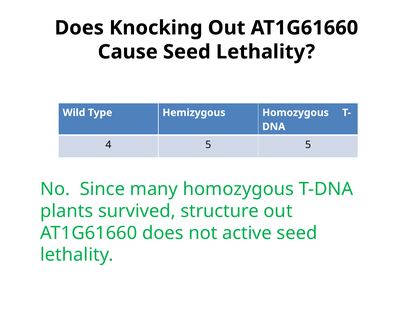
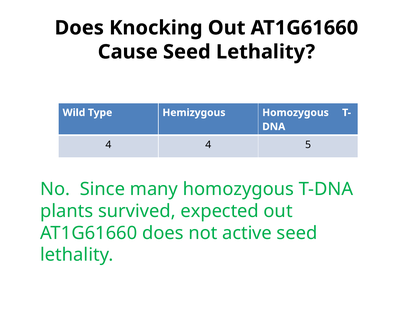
4 5: 5 -> 4 (208, 145)
structure: structure -> expected (220, 211)
